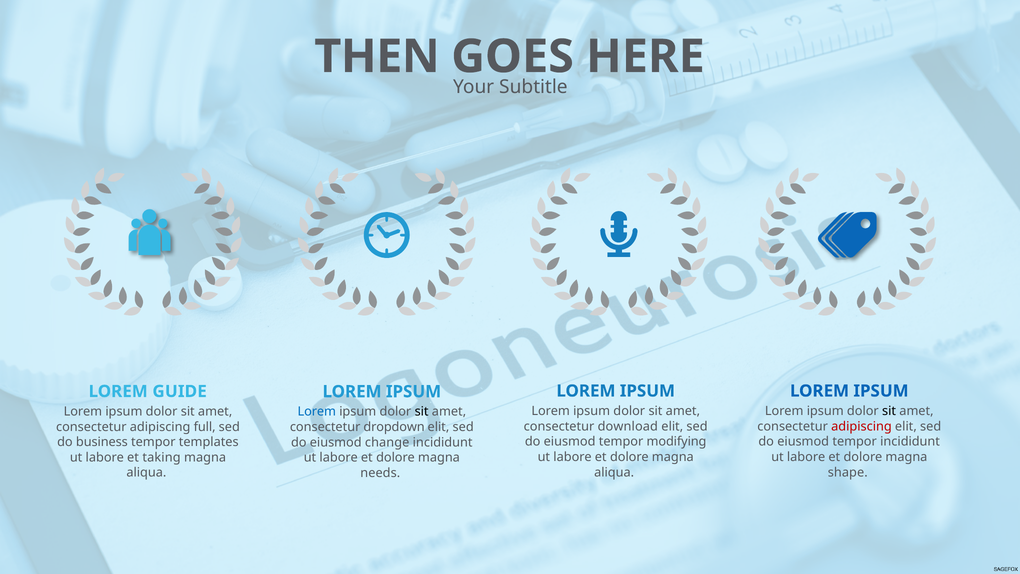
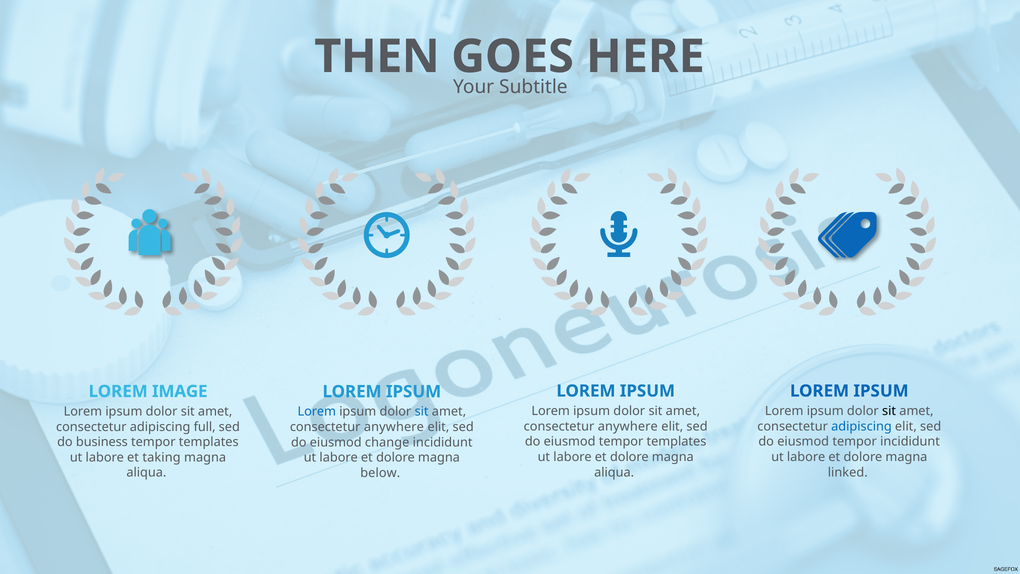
GUIDE: GUIDE -> IMAGE (180, 391)
sit colour: black -> blue (422, 412)
download: download -> anywhere (628, 426)
adipiscing colour: red -> blue (861, 426)
dropdown: dropdown -> anywhere (394, 427)
eiusmod tempor modifying: modifying -> templates (676, 442)
shape: shape -> linked (848, 472)
needs: needs -> below (380, 473)
